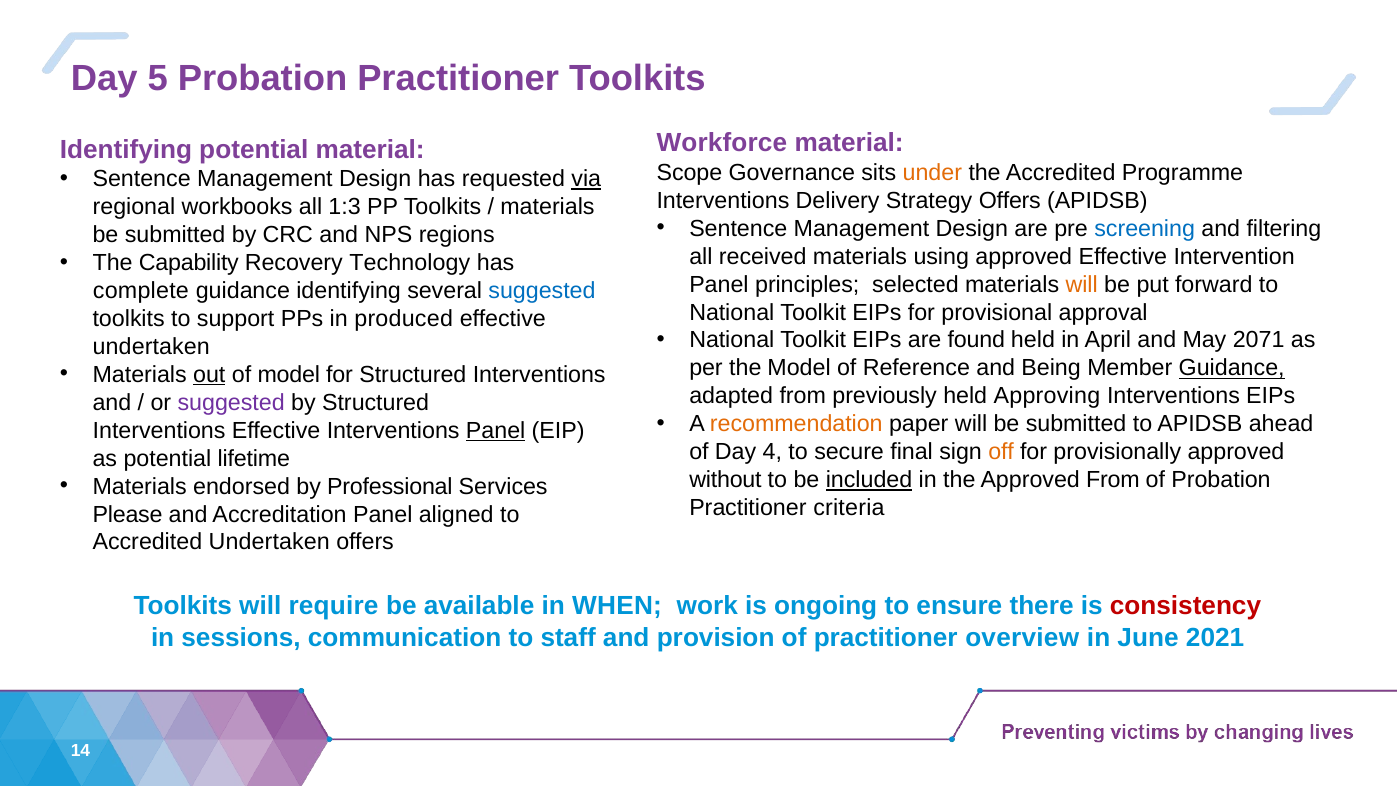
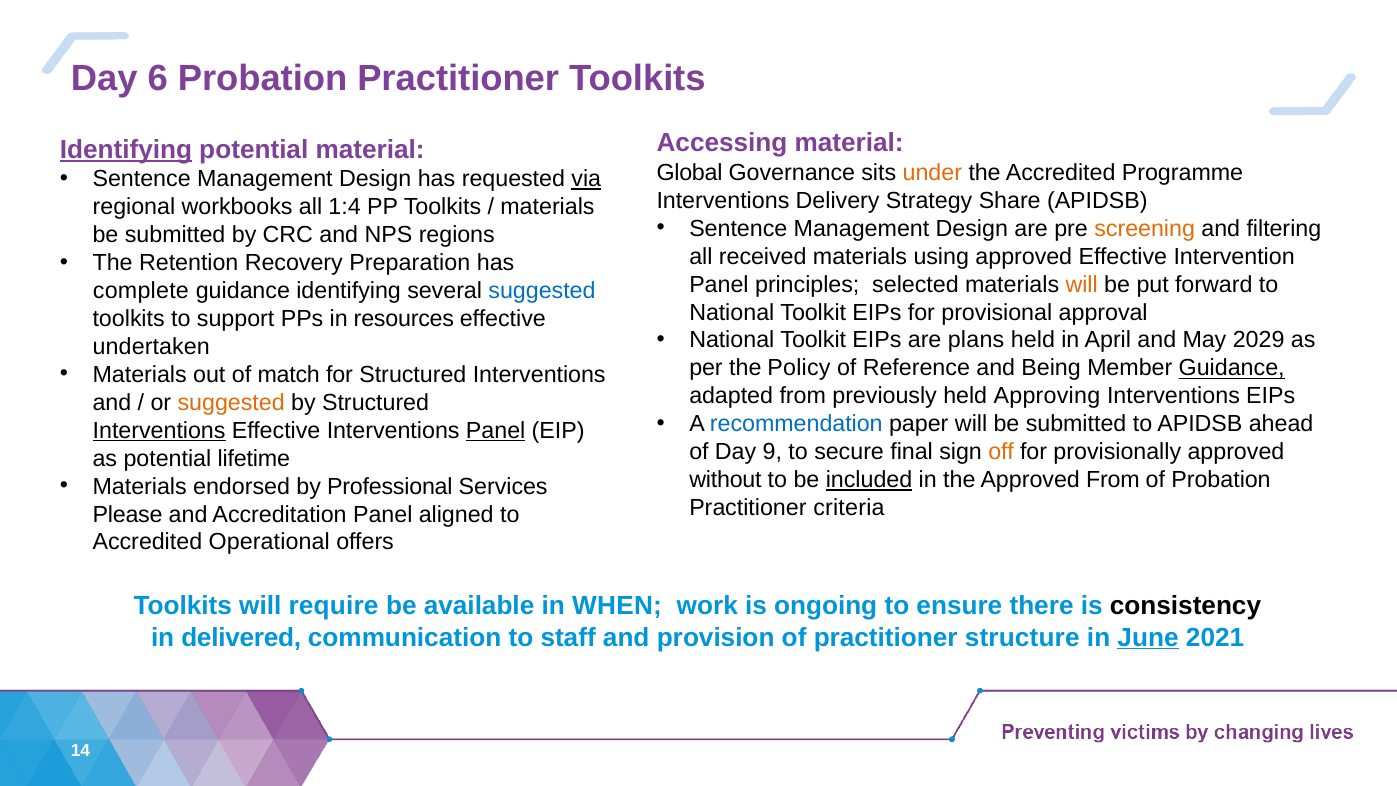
5: 5 -> 6 (158, 79)
Workforce: Workforce -> Accessing (722, 143)
Identifying underline: none -> present (126, 150)
Scope: Scope -> Global (690, 173)
Strategy Offers: Offers -> Share (1010, 201)
1:3: 1:3 -> 1:4 (345, 207)
screening colour: blue -> orange (1145, 229)
Capability: Capability -> Retention (189, 263)
Technology: Technology -> Preparation (410, 263)
produced: produced -> resources (404, 319)
found: found -> plans (976, 340)
2071: 2071 -> 2029 (1259, 340)
the Model: Model -> Policy (799, 368)
out underline: present -> none (209, 375)
of model: model -> match (289, 375)
suggested colour: purple -> orange (231, 403)
recommendation colour: orange -> blue (796, 424)
Interventions underline: none -> present (159, 430)
4: 4 -> 9 (772, 452)
Accredited Undertaken: Undertaken -> Operational (269, 542)
consistency colour: red -> black (1186, 606)
sessions: sessions -> delivered (241, 637)
overview: overview -> structure (1022, 637)
June underline: none -> present (1148, 637)
